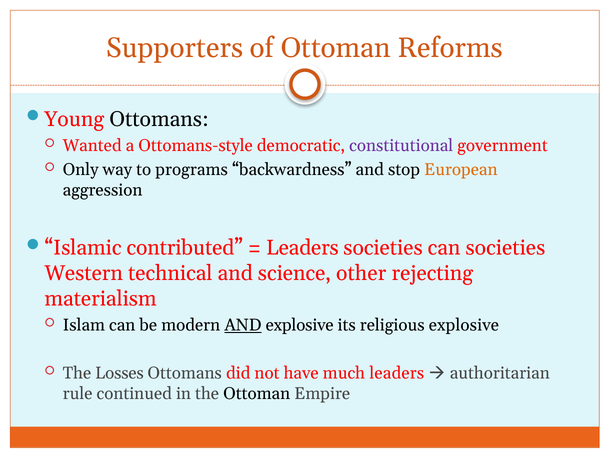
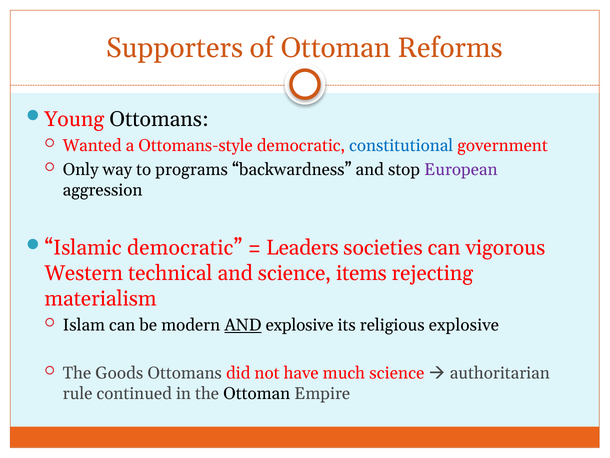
constitutional colour: purple -> blue (401, 145)
European colour: orange -> purple (461, 169)
Islamic contributed: contributed -> democratic (185, 248)
can societies: societies -> vigorous (505, 248)
other: other -> items (361, 273)
Losses: Losses -> Goods (119, 373)
much leaders: leaders -> science (397, 373)
